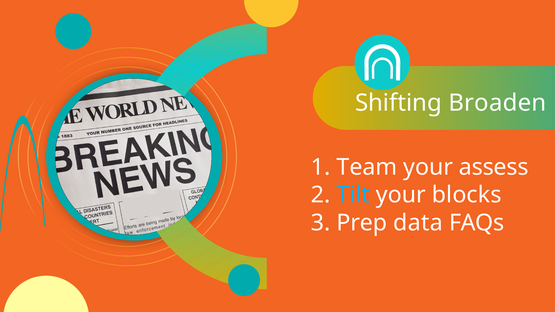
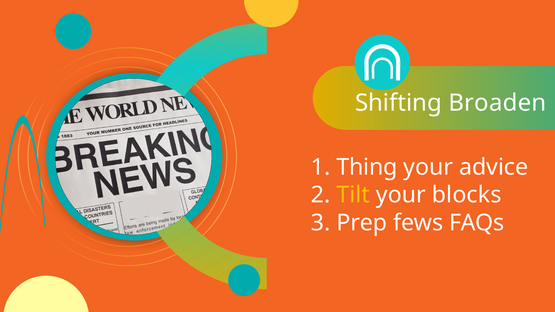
Team: Team -> Thing (367, 167)
assess: assess -> advice (494, 167)
Tilt colour: light blue -> yellow (353, 195)
data: data -> fews (418, 223)
